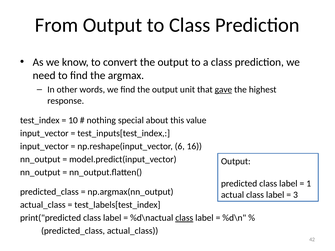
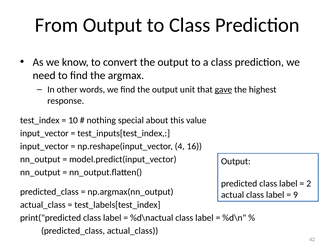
6: 6 -> 4 (180, 146)
1: 1 -> 2 (309, 184)
3: 3 -> 9 (296, 195)
class underline: present -> none (184, 218)
